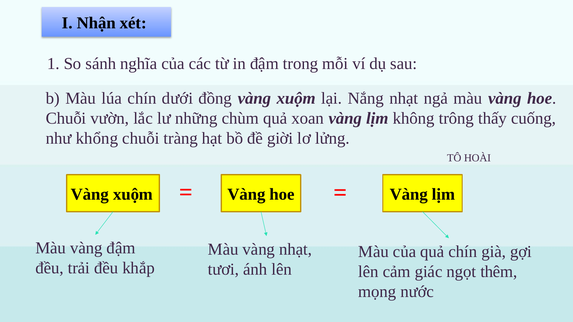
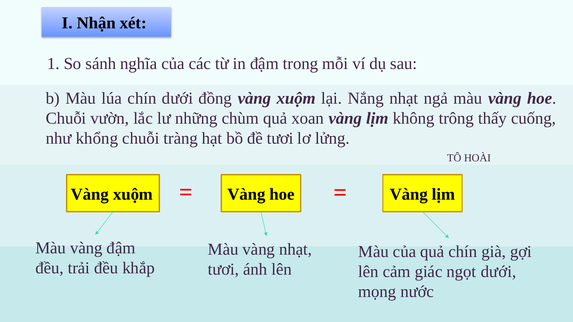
đề giời: giời -> tươi (280, 139)
ngọt thêm: thêm -> dưới (499, 272)
